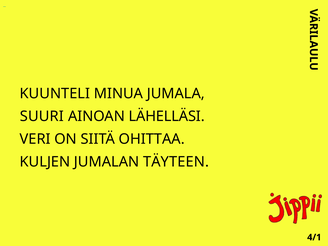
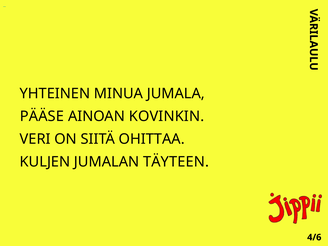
KUUNTELI: KUUNTELI -> YHTEINEN (55, 94)
SUURI: SUURI -> PÄÄSE (42, 116)
LÄHELLÄSI: LÄHELLÄSI -> KOVINKIN (167, 116)
4/1: 4/1 -> 4/6 (314, 237)
